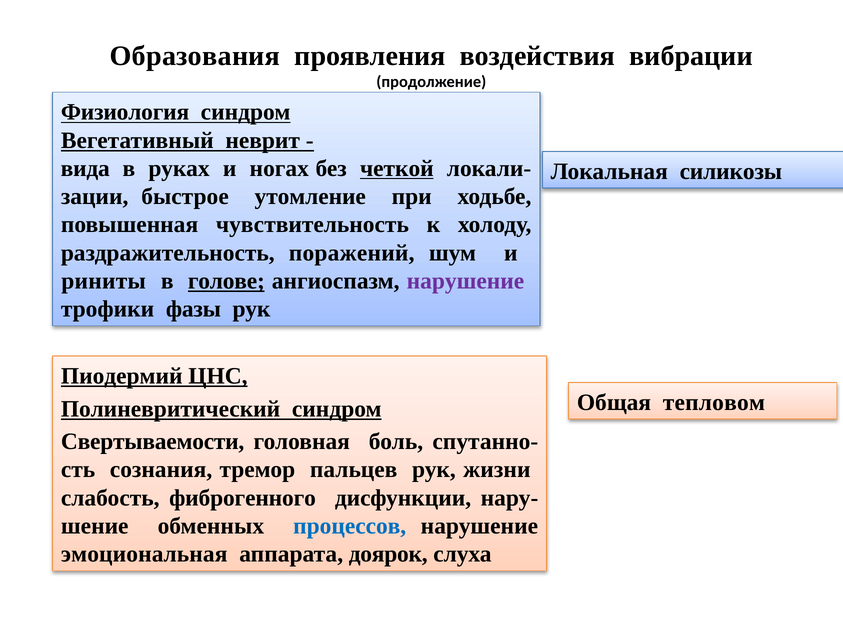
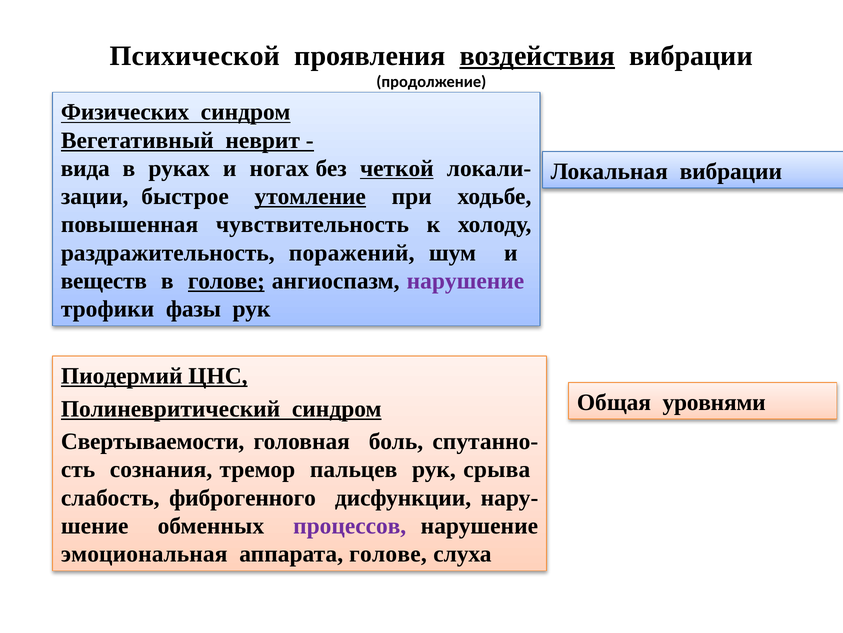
Образования: Образования -> Психической (195, 56)
воздействия underline: none -> present (537, 56)
Физиология: Физиология -> Физических (125, 112)
Локальная силикозы: силикозы -> вибрации (731, 171)
утомление underline: none -> present (310, 196)
риниты: риниты -> веществ (104, 281)
тепловом: тепловом -> уровнями (714, 402)
жизни: жизни -> срыва (497, 469)
процессов colour: blue -> purple (350, 525)
аппарата доярок: доярок -> голове (388, 554)
